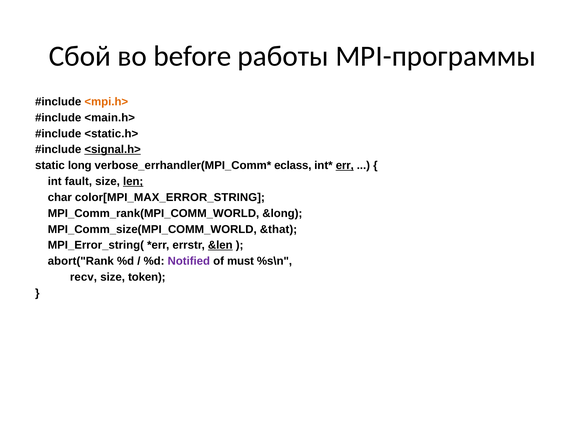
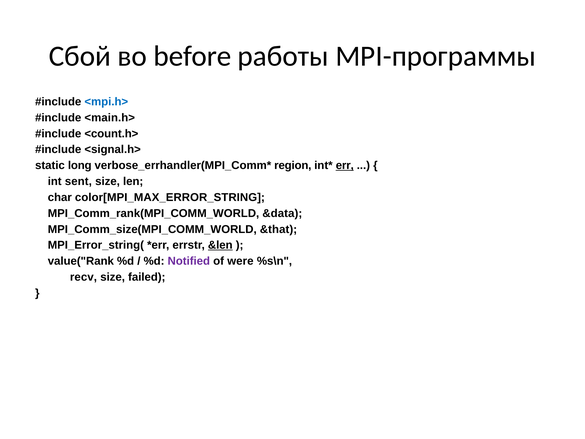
<mpi.h> colour: orange -> blue (106, 102)
<static.h>: <static.h> -> <count.h> (111, 134)
<signal.h> underline: present -> none (113, 149)
eclass: eclass -> region (293, 165)
fault: fault -> sent (78, 181)
len underline: present -> none (133, 181)
&long: &long -> &data (282, 213)
abort("Rank: abort("Rank -> value("Rank (81, 261)
must: must -> were (240, 261)
token: token -> failed (147, 277)
